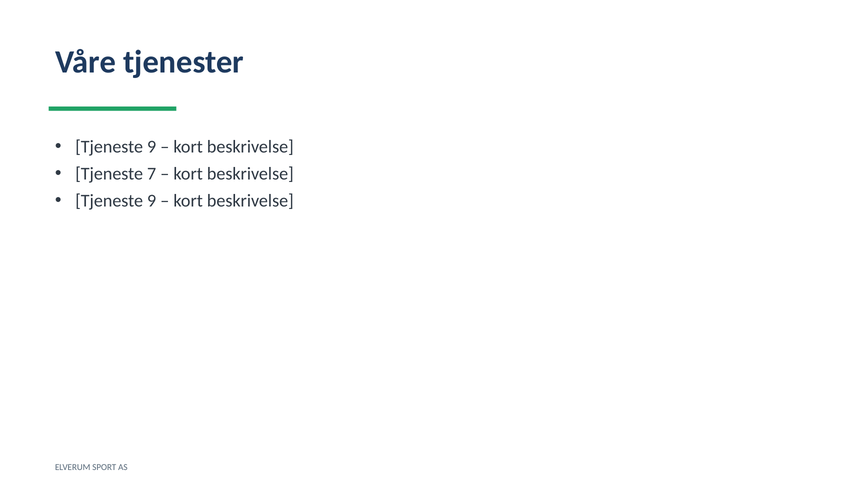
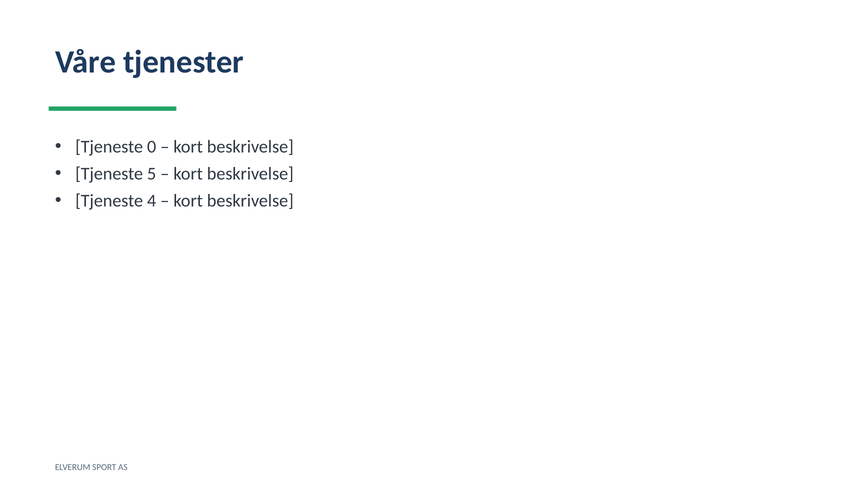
9: 9 -> 0 (152, 147)
7: 7 -> 5 (152, 174)
9: 9 -> 4 (152, 201)
